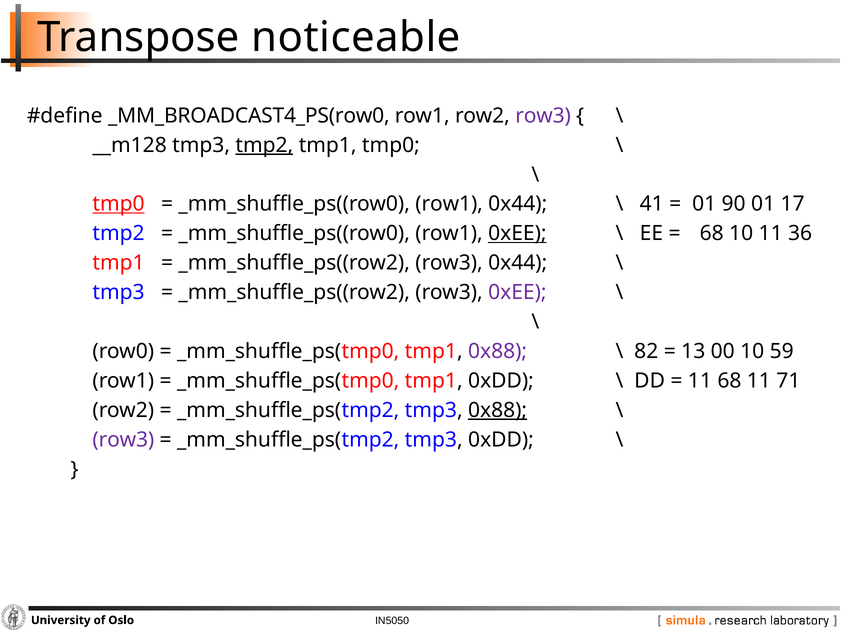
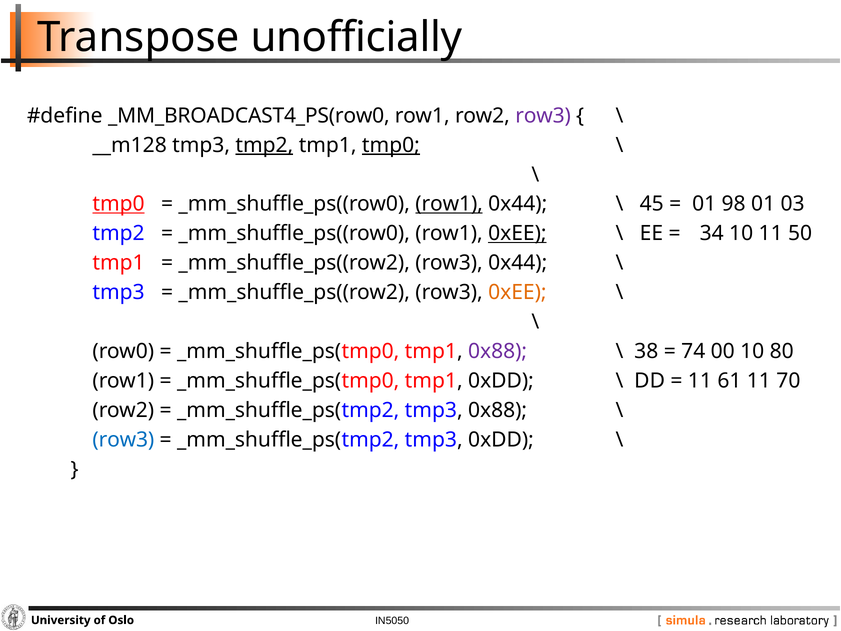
noticeable: noticeable -> unofficially (356, 37)
tmp0 underline: none -> present (391, 145)
row1 underline: none -> present (449, 204)
41: 41 -> 45 (652, 204)
90: 90 -> 98 (734, 204)
17: 17 -> 03 (793, 204)
68: 68 -> 34 (712, 233)
36: 36 -> 50 (800, 233)
0xEE colour: purple -> orange (517, 292)
82: 82 -> 38 (646, 351)
13: 13 -> 74 (693, 351)
59: 59 -> 80 (782, 351)
11 68: 68 -> 61 (729, 381)
71: 71 -> 70 (788, 381)
0x88 underline: present -> none (498, 410)
row3 colour: purple -> blue (123, 439)
